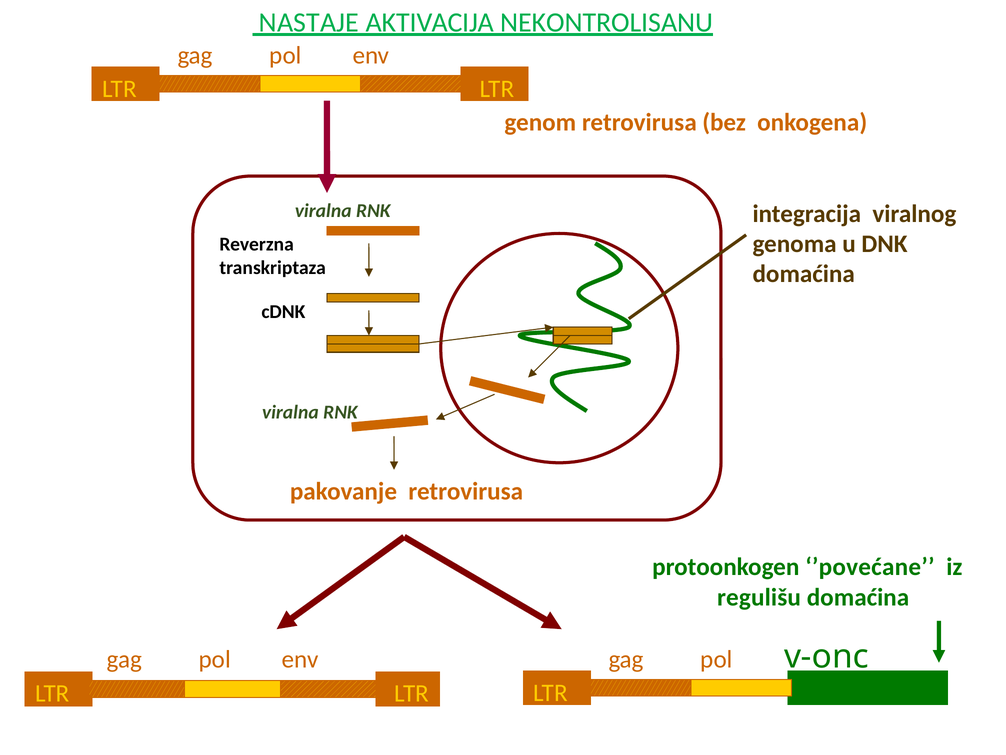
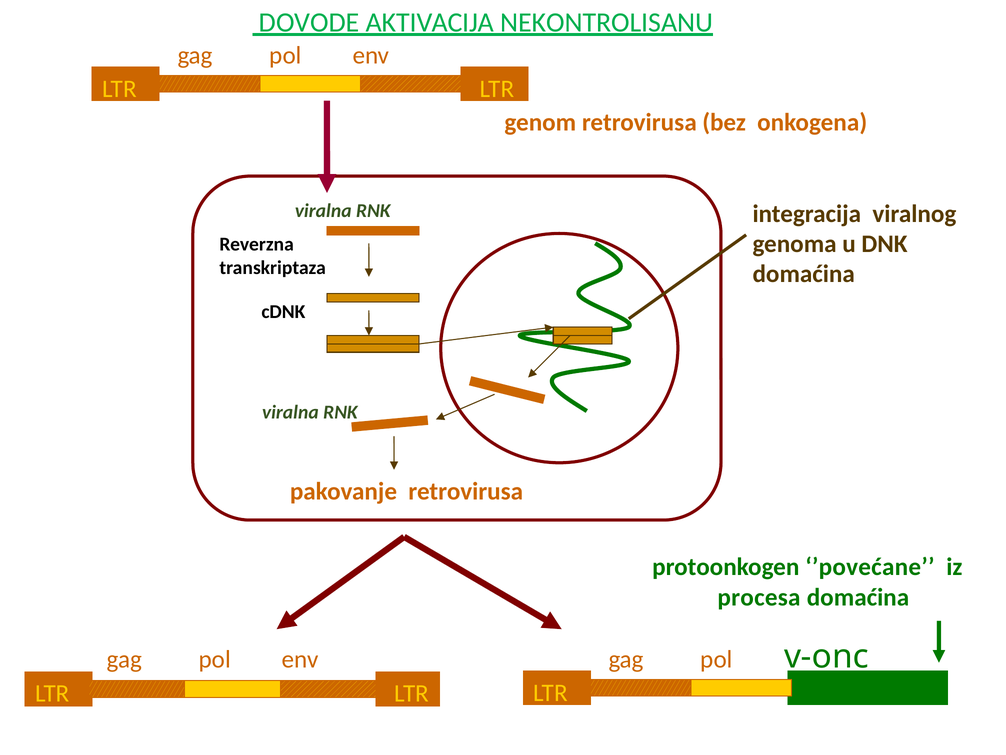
NASTAJE: NASTAJE -> DOVODE (309, 22)
regulišu: regulišu -> procesa (759, 597)
